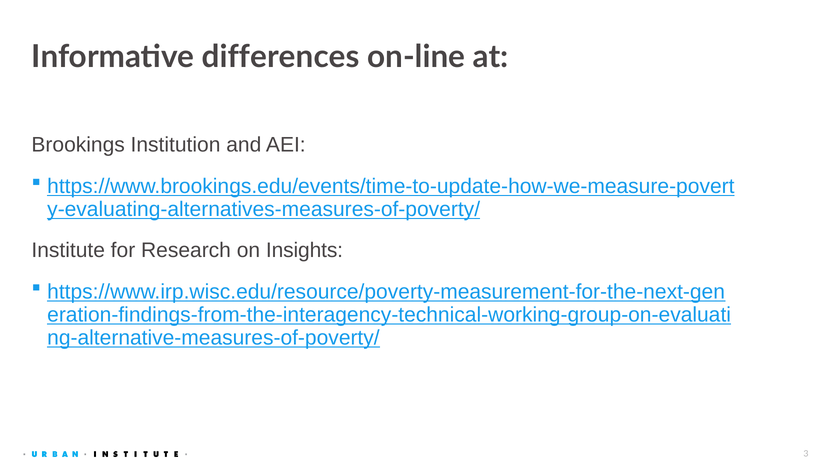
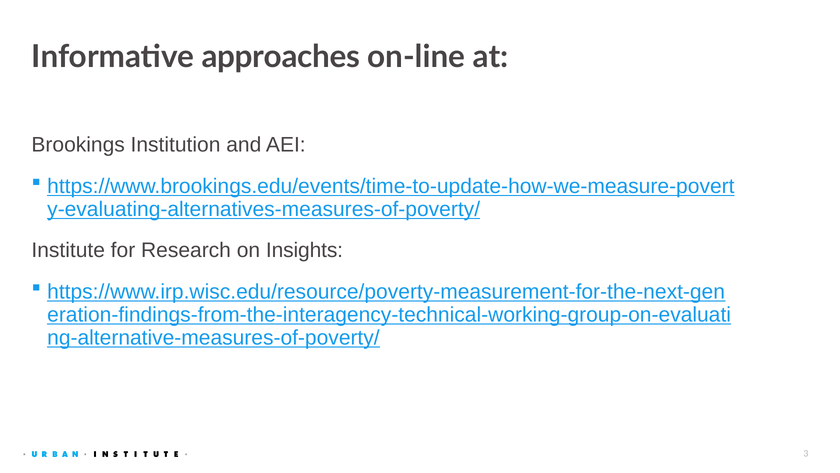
differences: differences -> approaches (281, 57)
